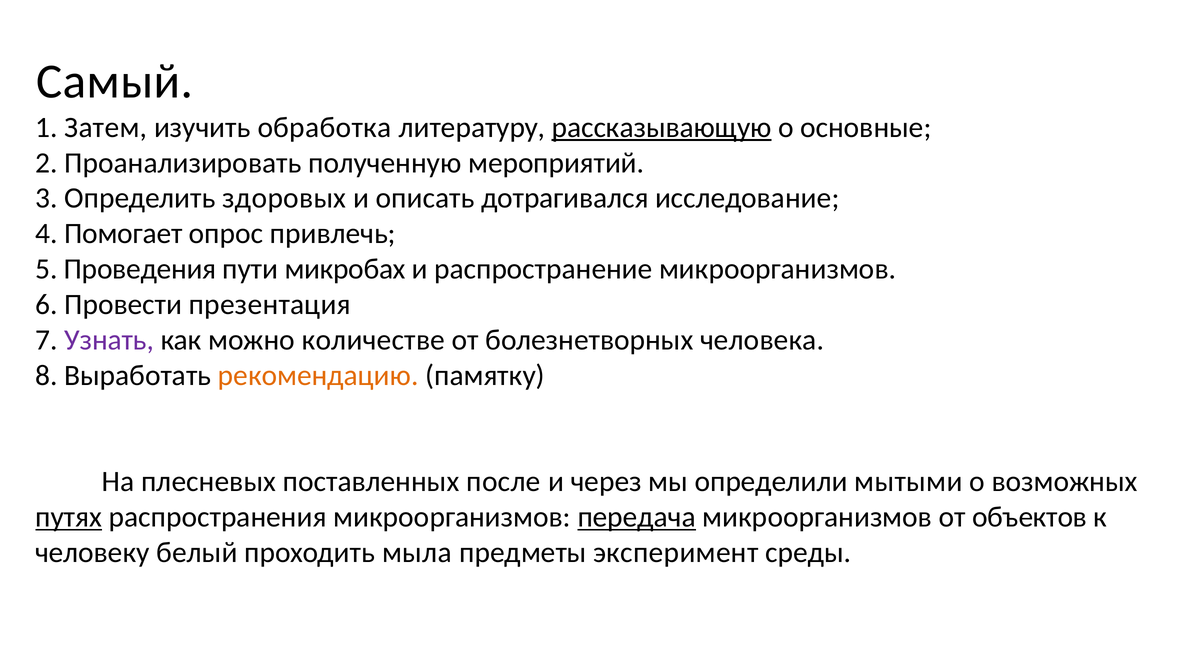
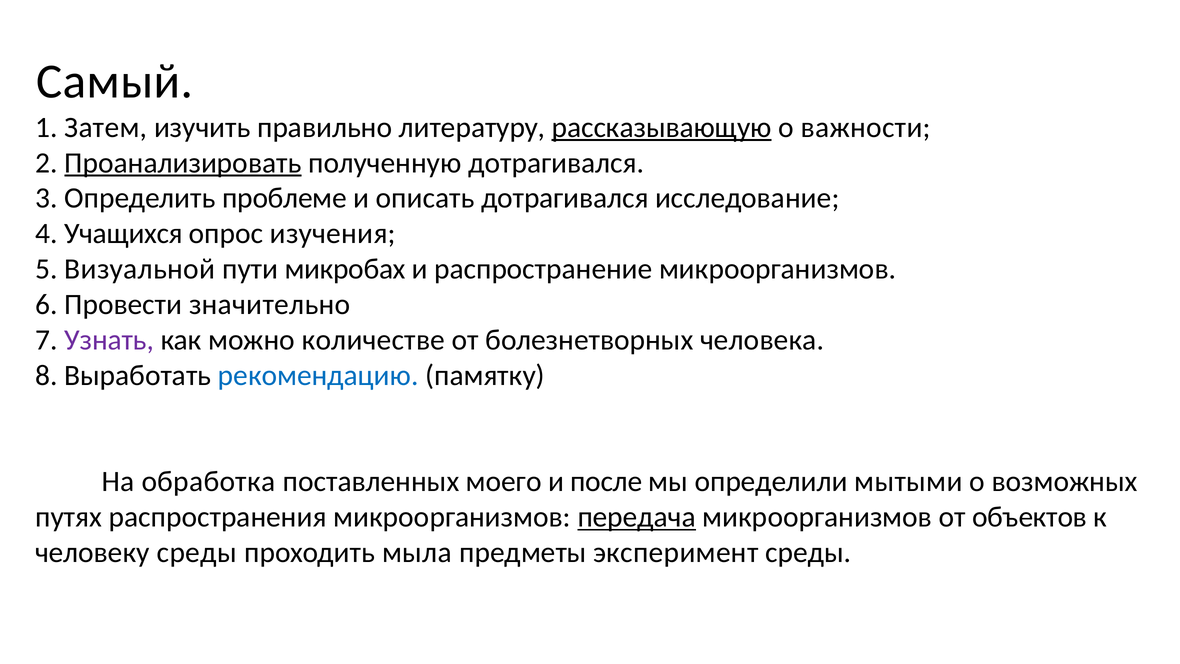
обработка: обработка -> правильно (325, 127)
основные: основные -> важности (866, 127)
Проанализировать underline: none -> present (183, 163)
полученную мероприятий: мероприятий -> дотрагивался (556, 163)
здоровых: здоровых -> проблеме (285, 198)
Помогает: Помогает -> Учащихся (123, 234)
привлечь: привлечь -> изучения (333, 234)
Проведения: Проведения -> Визуальной (140, 269)
презентация: презентация -> значительно (270, 304)
рекомендацию colour: orange -> blue (318, 375)
плесневых: плесневых -> обработка (208, 481)
после: после -> моего (504, 481)
через: через -> после (606, 481)
путях underline: present -> none (69, 517)
человеку белый: белый -> среды (197, 552)
